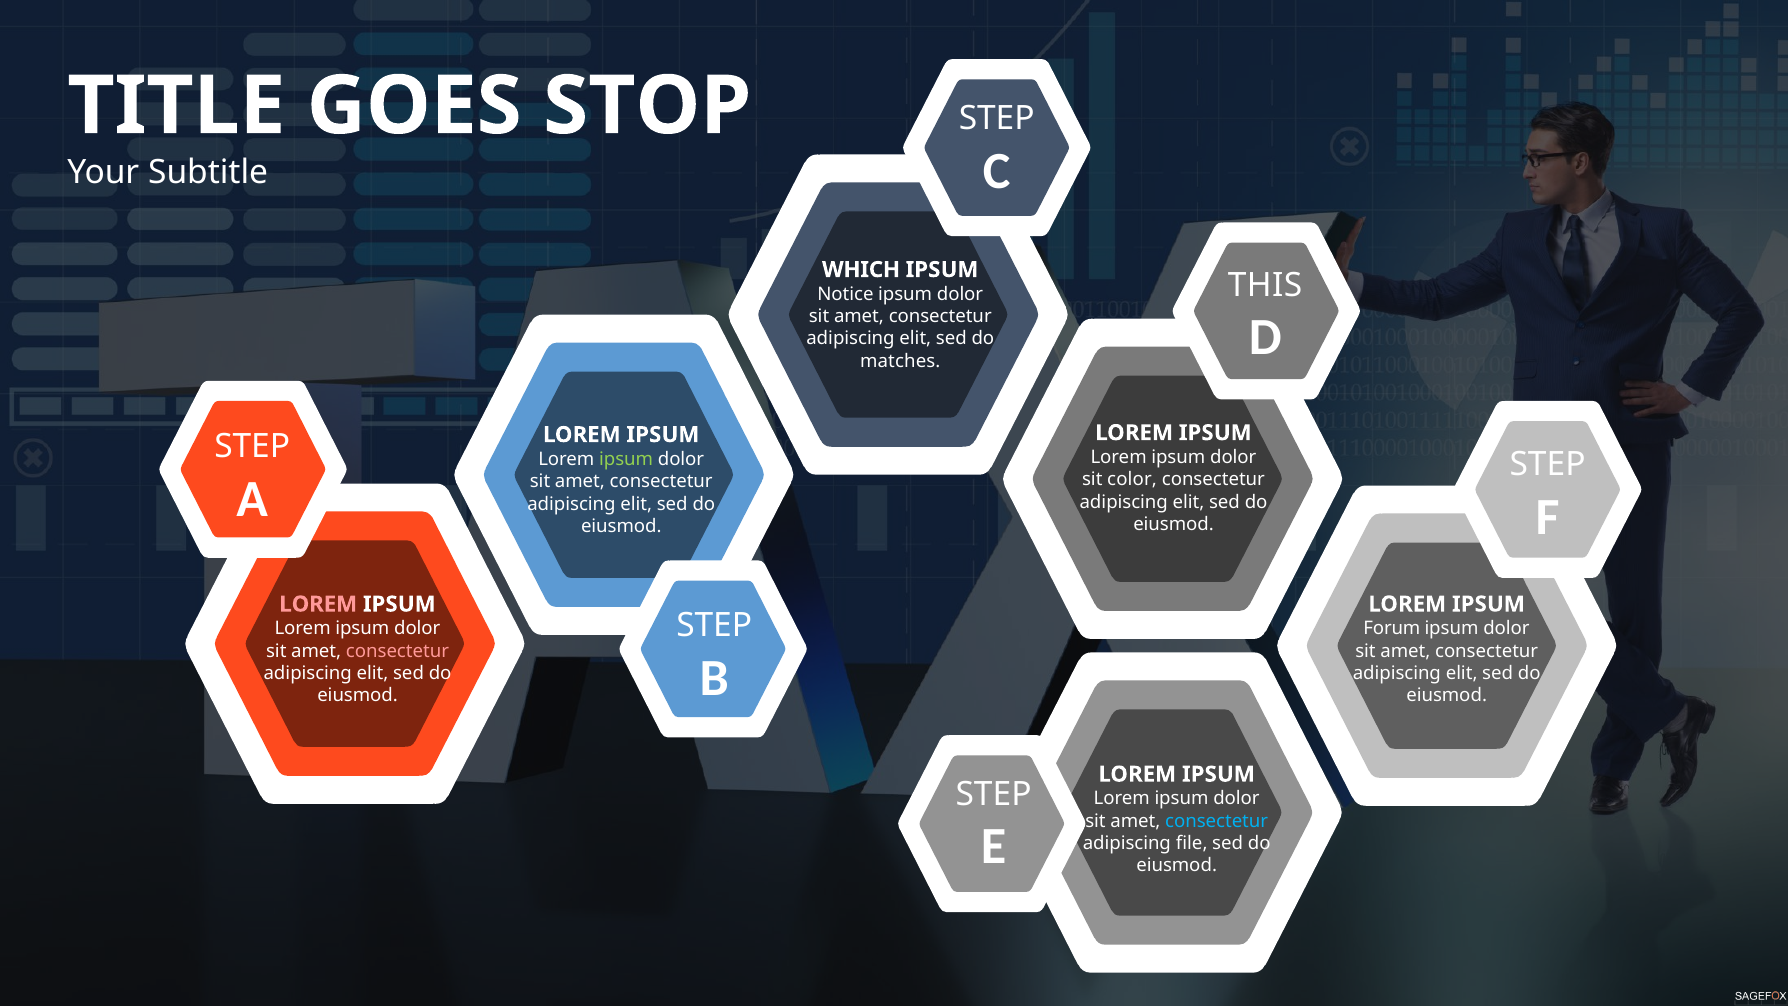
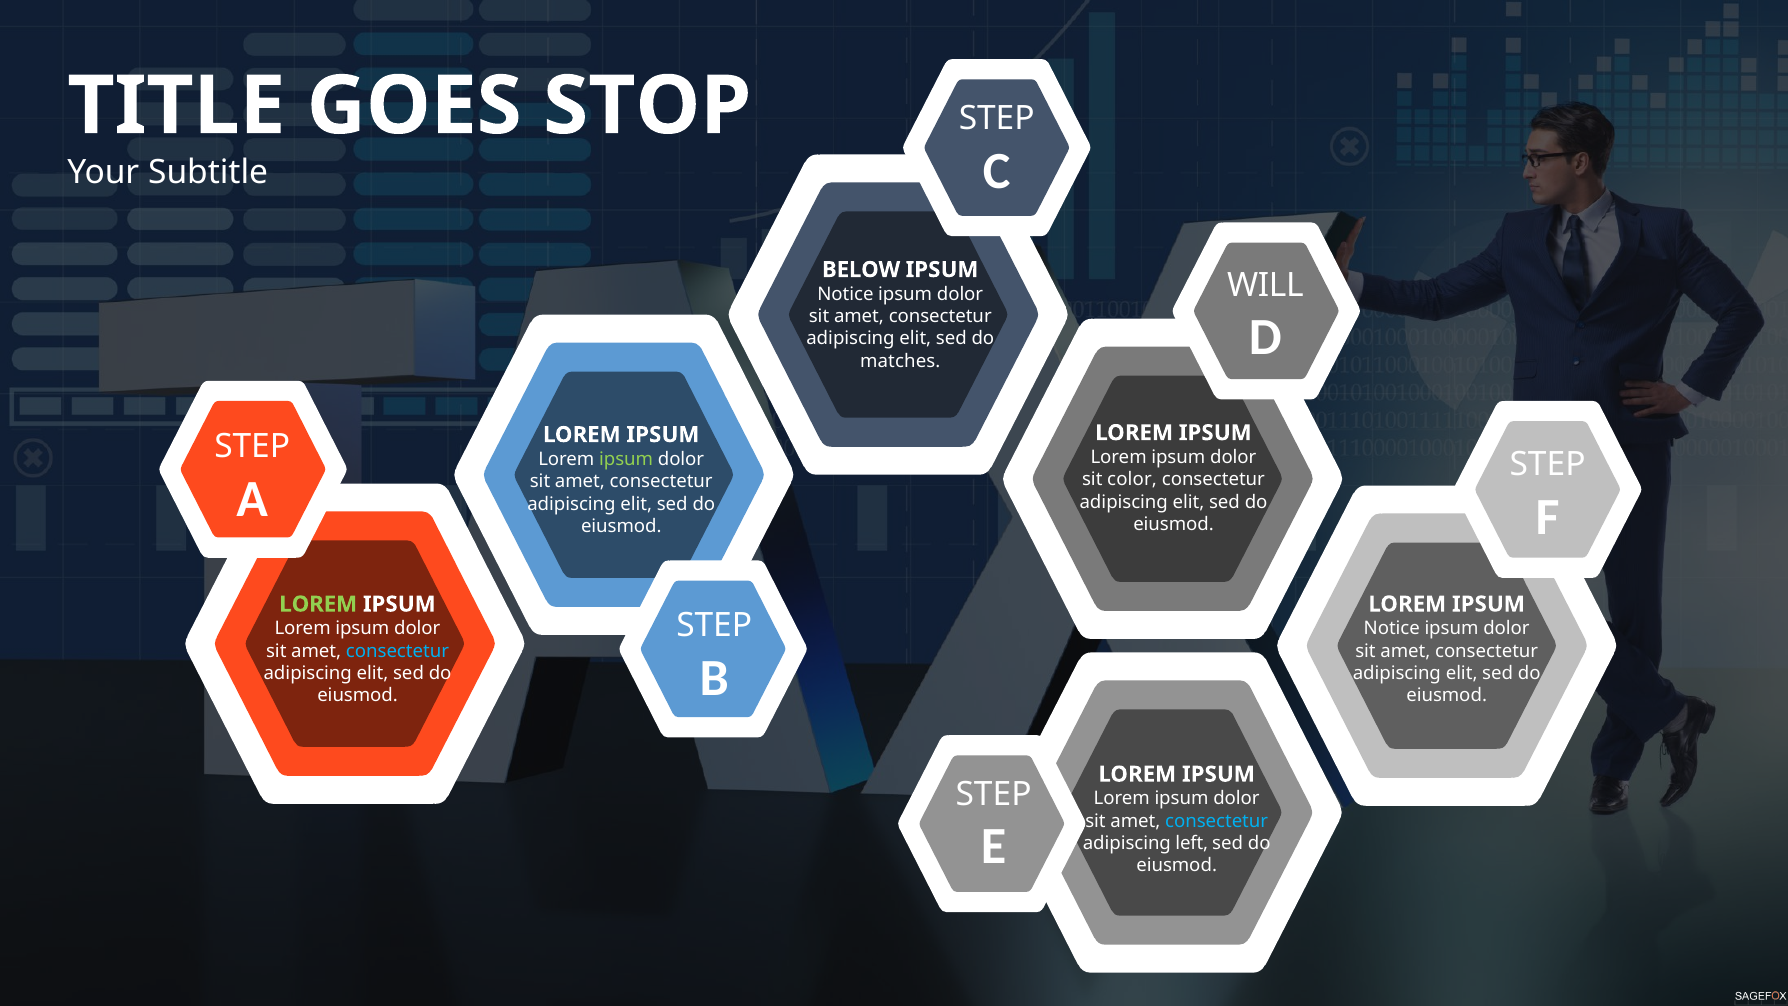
WHICH: WHICH -> BELOW (861, 270)
THIS: THIS -> WILL (1265, 285)
LOREM colour: pink -> light green (318, 604)
Forum: Forum -> Notice (1392, 628)
consectetur colour: pink -> light blue (397, 651)
file: file -> left (1192, 843)
